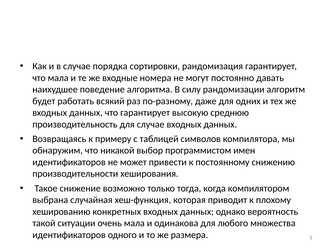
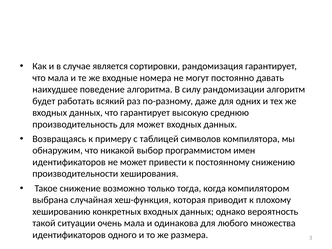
порядка: порядка -> является (110, 66)
для случае: случае -> может (151, 124)
